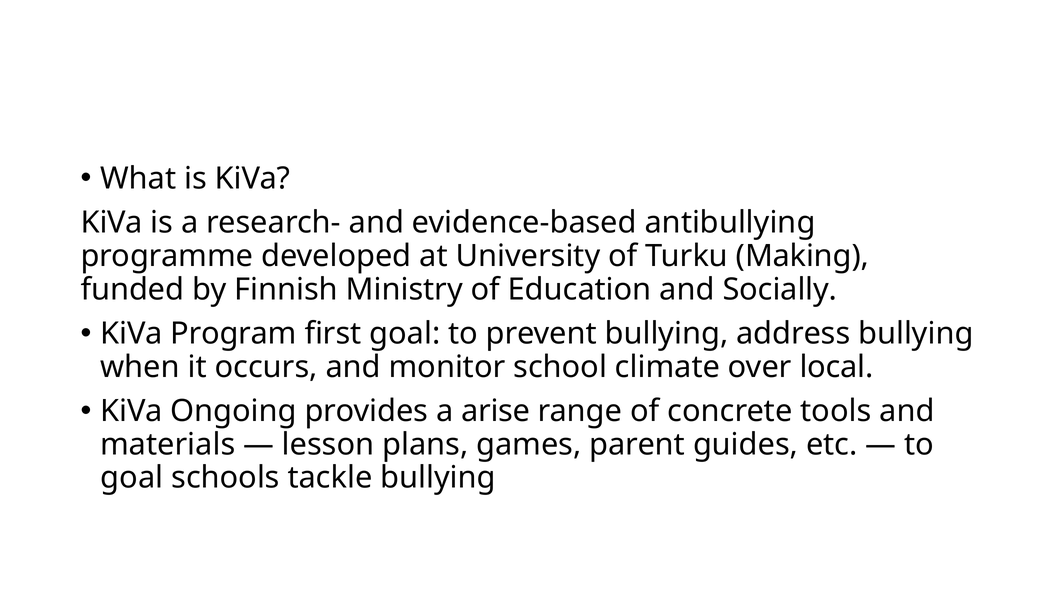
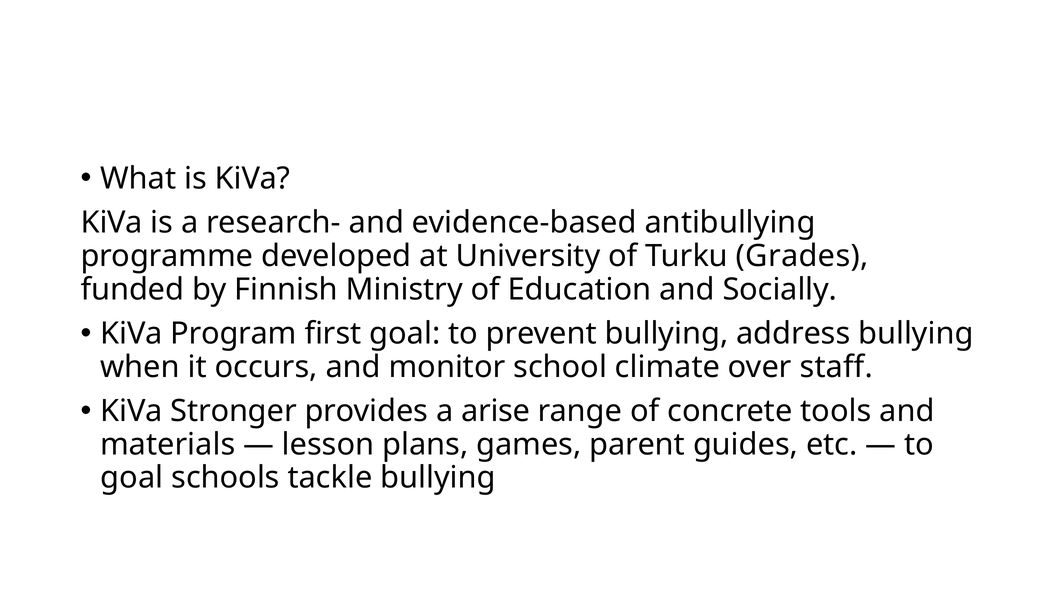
Making: Making -> Grades (802, 256)
local: local -> staff (836, 367)
Ongoing: Ongoing -> Stronger (234, 411)
